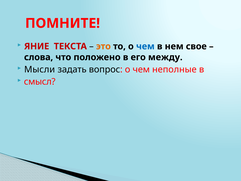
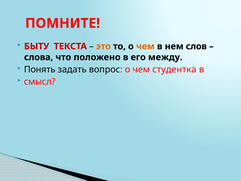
ЯНИЕ: ЯНИЕ -> БЫТУ (37, 46)
чем colour: blue -> orange (145, 46)
свое: свое -> слов (196, 46)
Мысли: Мысли -> Понять (40, 69)
неполные: неполные -> студентка (174, 69)
